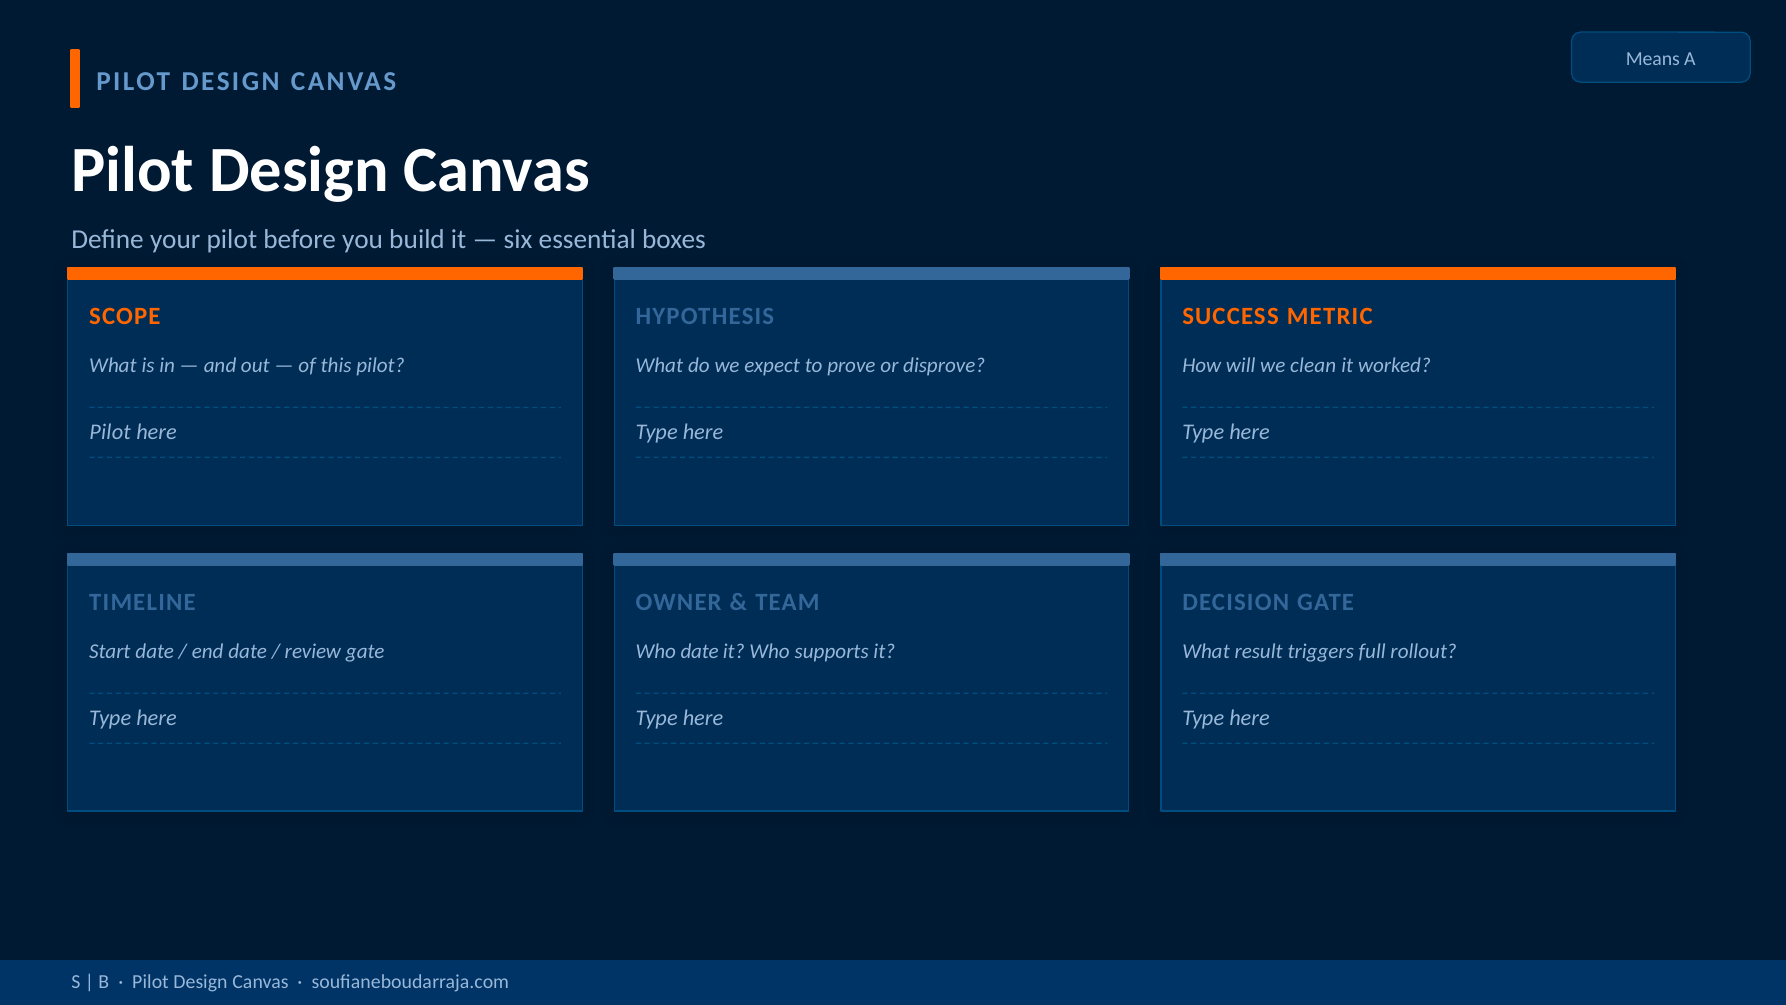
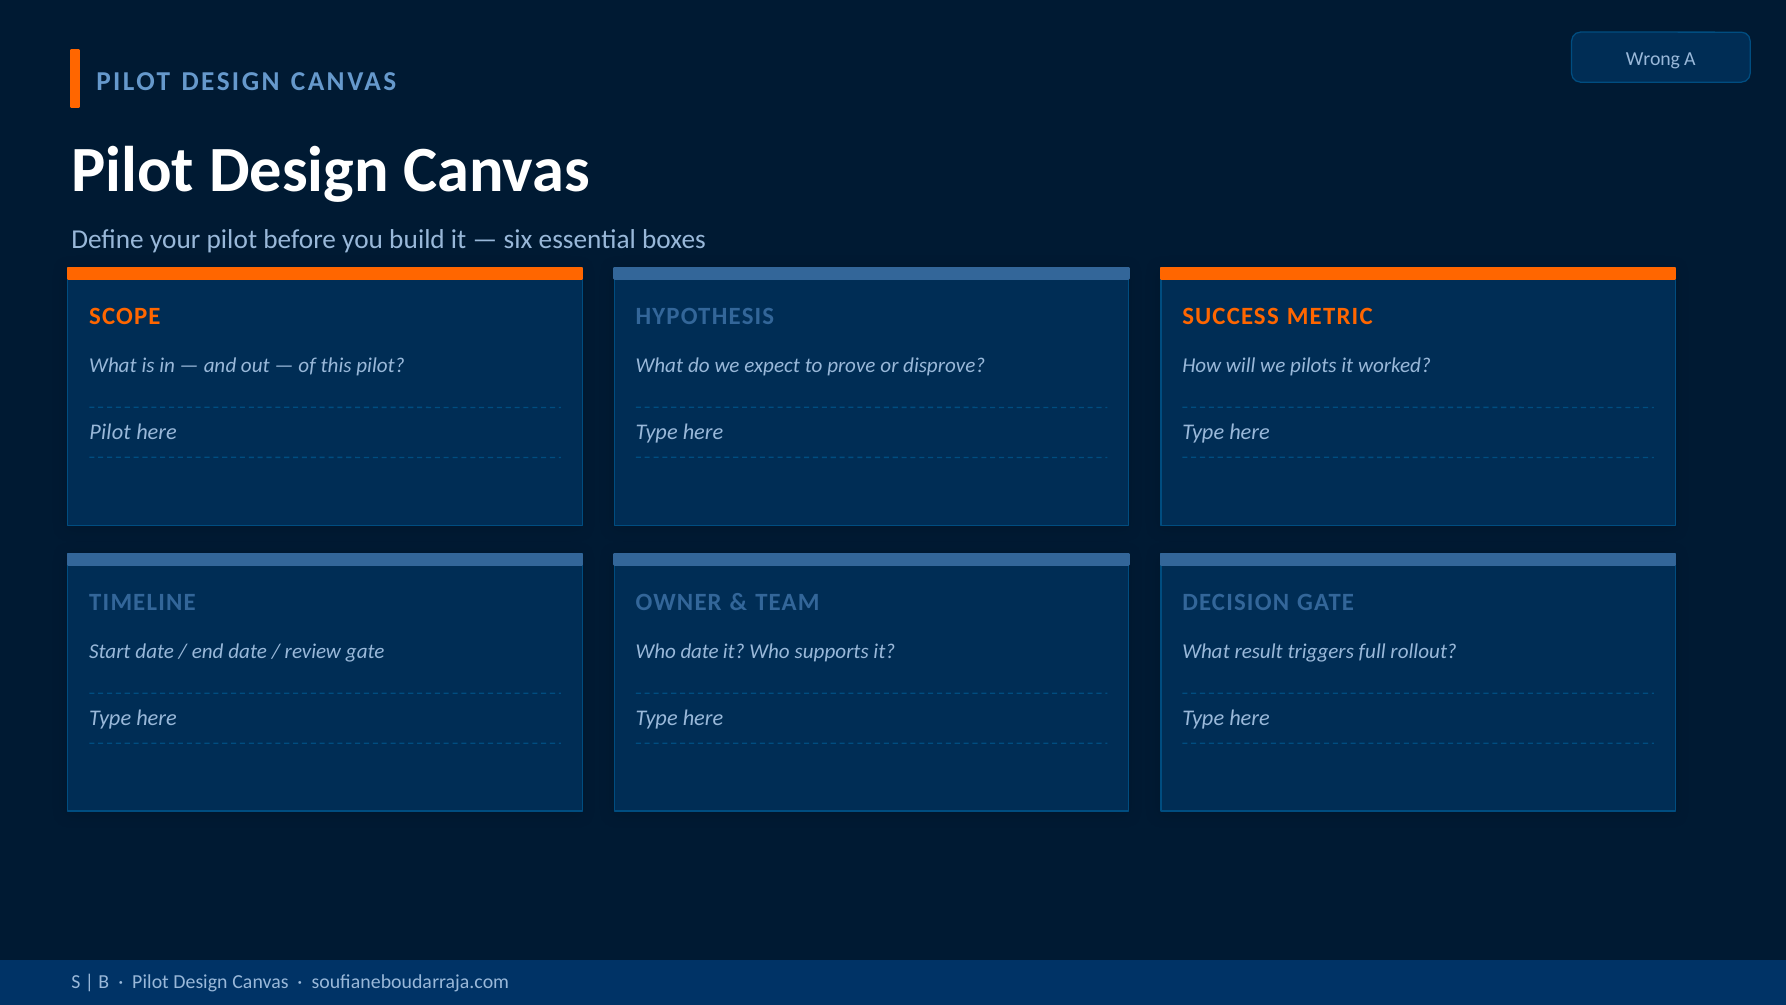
Means: Means -> Wrong (1653, 58)
clean: clean -> pilots (1313, 366)
